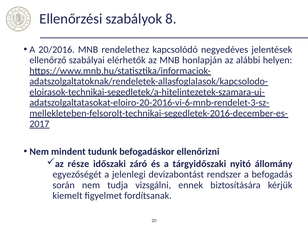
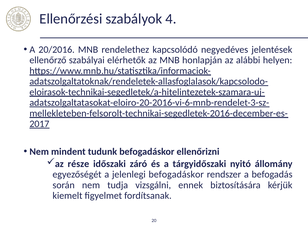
8: 8 -> 4 (171, 19)
jelenlegi devizabontást: devizabontást -> befogadáskor (176, 174)
